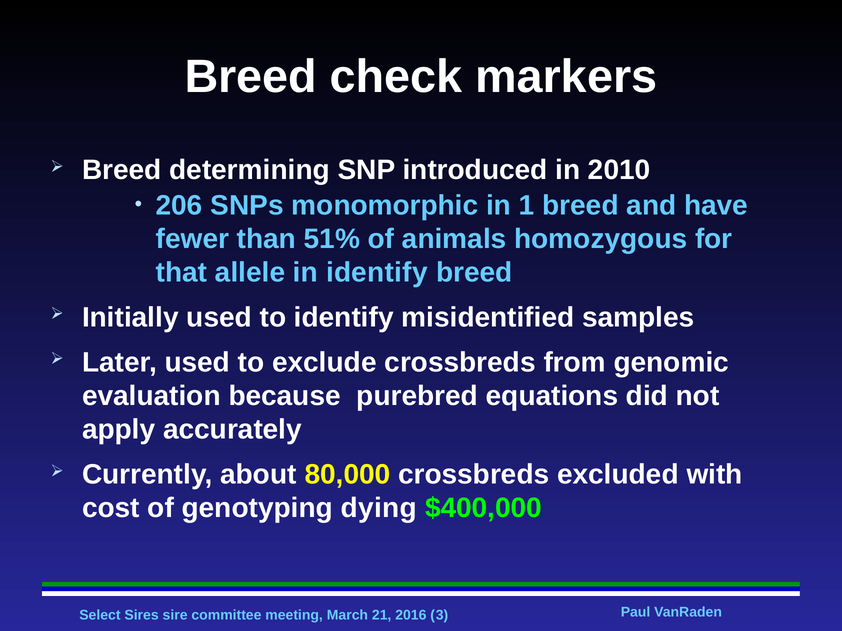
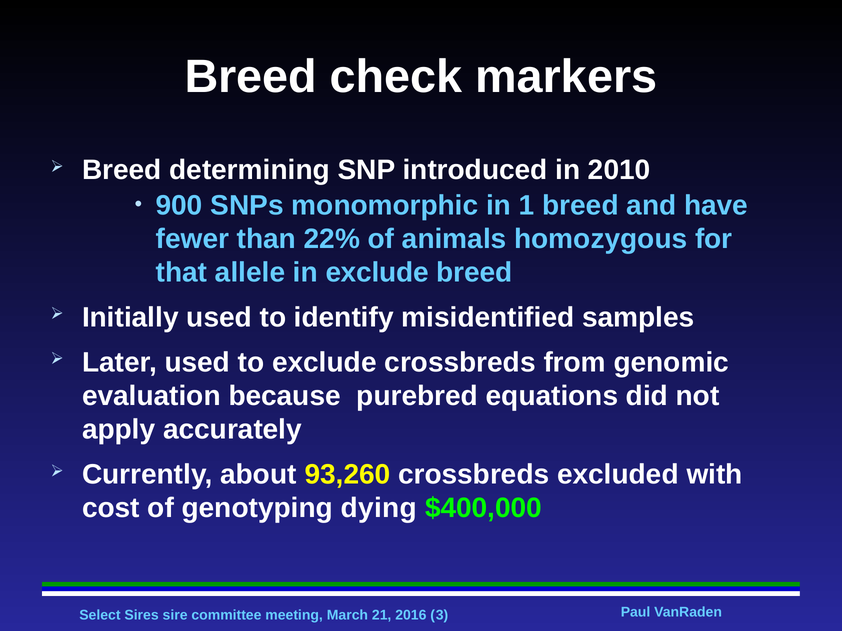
206: 206 -> 900 (179, 205)
51%: 51% -> 22% (332, 239)
in identify: identify -> exclude (377, 273)
80,000: 80,000 -> 93,260 (347, 475)
